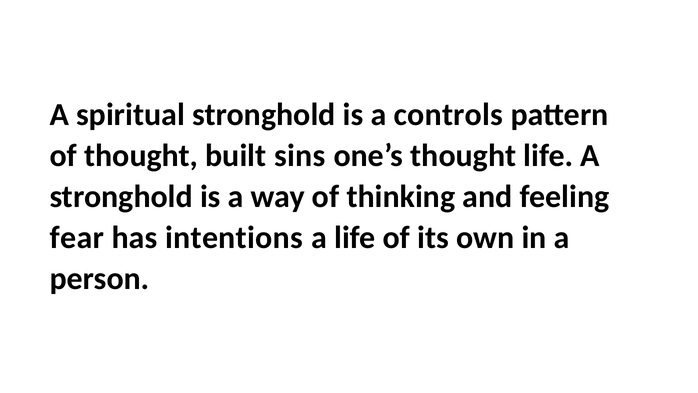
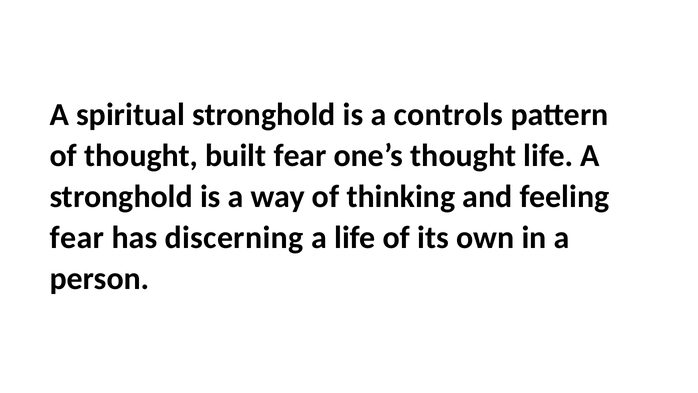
built sins: sins -> fear (300, 155)
intentions: intentions -> discerning (234, 238)
